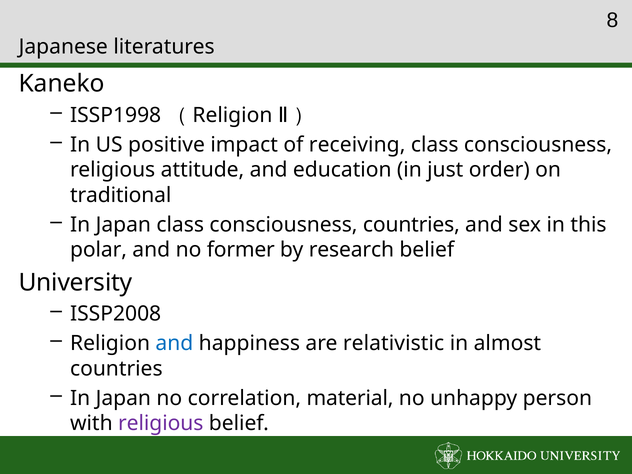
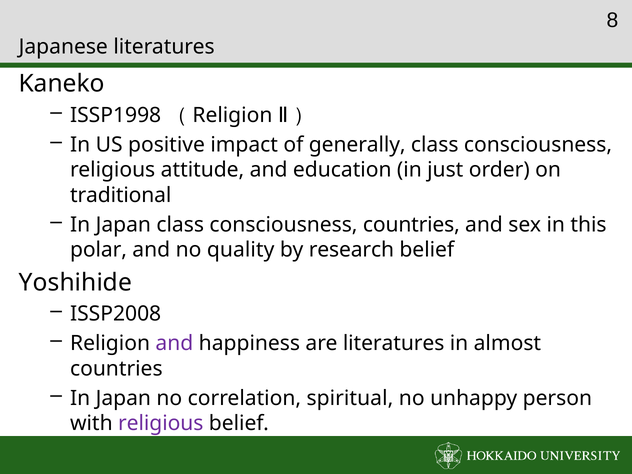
receiving: receiving -> generally (357, 145)
former: former -> quality (241, 250)
University: University -> Yoshihide (75, 282)
and colour: blue -> purple (174, 343)
are relativistic: relativistic -> literatures (394, 343)
material: material -> spiritual (350, 398)
